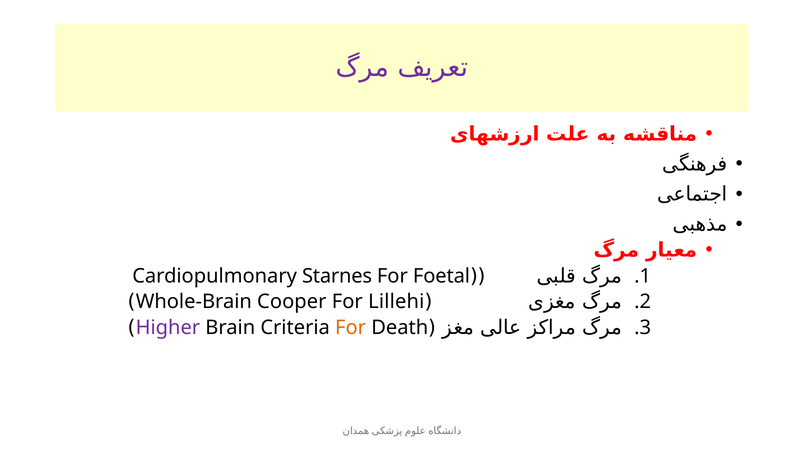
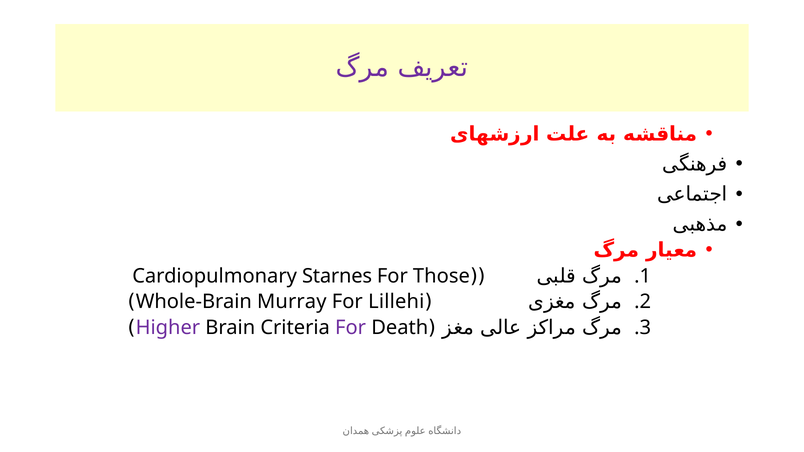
Foetal: Foetal -> Those (441, 276)
Cooper: Cooper -> Murray (292, 302)
For colour: orange -> purple (351, 328)
